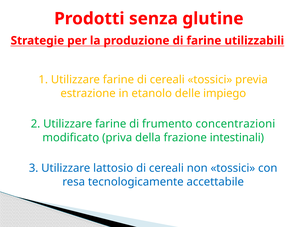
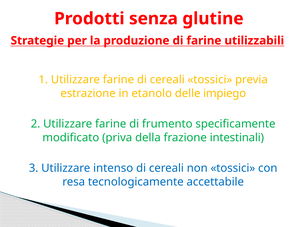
concentrazioni: concentrazioni -> specificamente (235, 124)
lattosio: lattosio -> intenso (113, 168)
